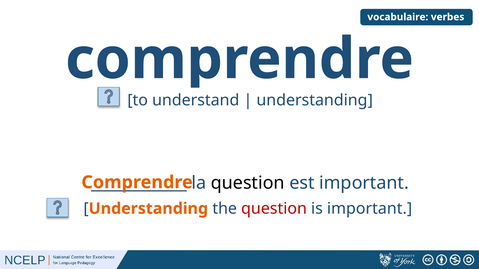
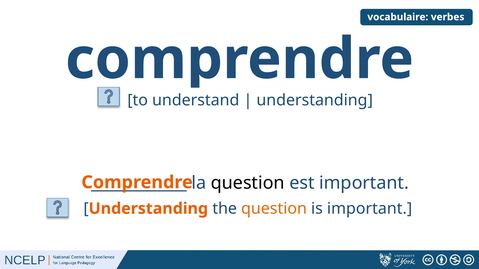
question colour: red -> orange (274, 209)
